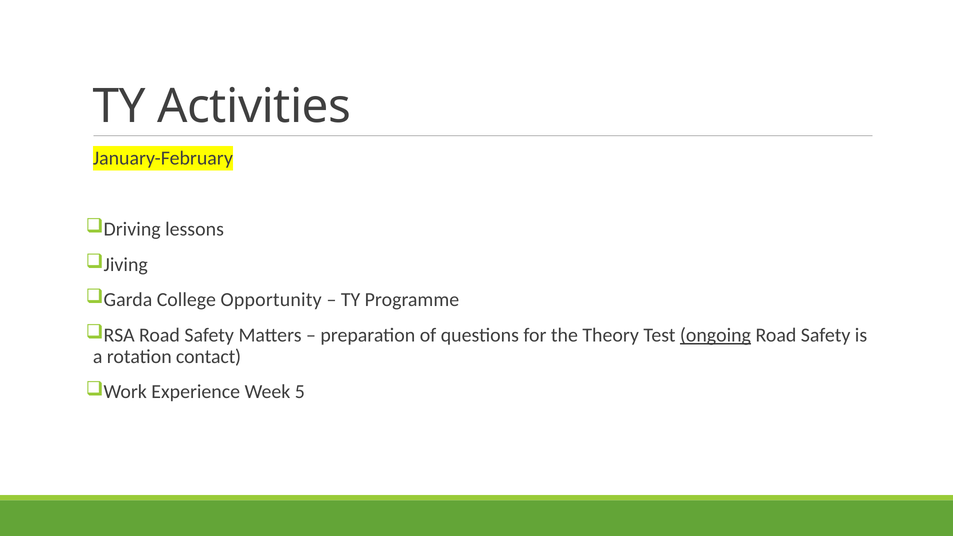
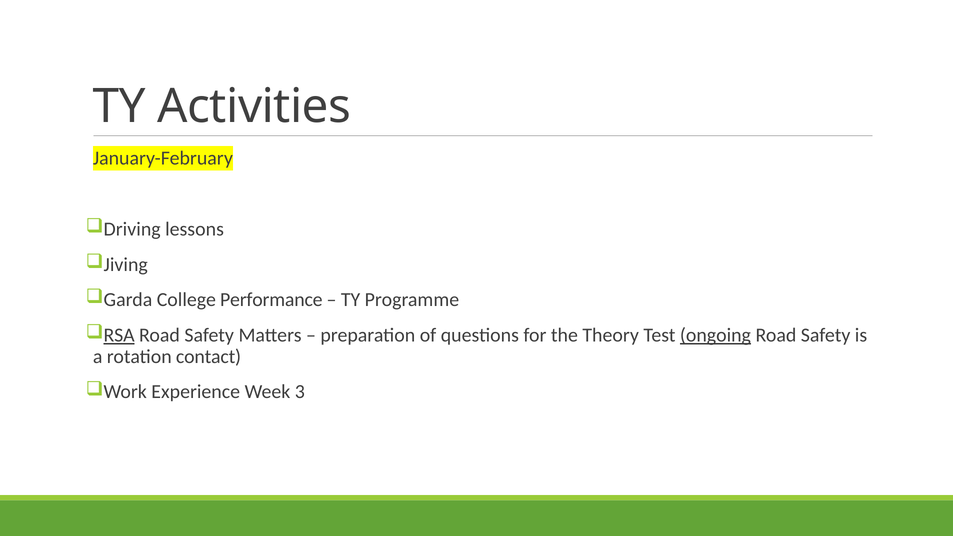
Opportunity: Opportunity -> Performance (271, 300)
RSA underline: none -> present (119, 335)
5: 5 -> 3 (300, 392)
